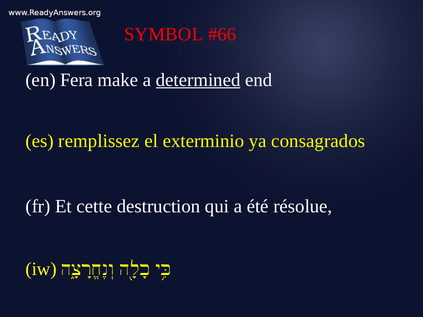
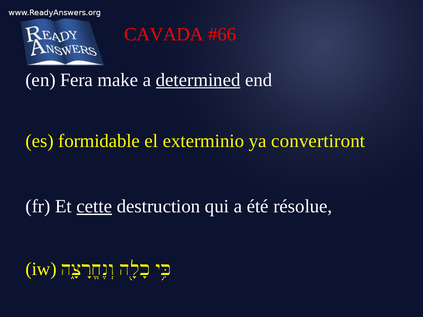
SYMBOL: SYMBOL -> CAVADA (164, 34)
remplissez: remplissez -> formidable (99, 141)
consagrados: consagrados -> convertiront (318, 141)
cette underline: none -> present (94, 206)
